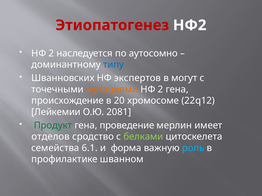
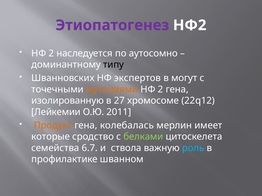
Этиопатогенез colour: red -> purple (112, 25)
типу colour: blue -> black (114, 65)
происхождение: происхождение -> изолированную (68, 101)
20: 20 -> 27 (119, 101)
2081: 2081 -> 2011 (119, 112)
Продукт colour: green -> orange (53, 126)
проведение: проведение -> колебалась (127, 126)
отделов: отделов -> которые (51, 137)
6.1: 6.1 -> 6.7 (90, 148)
форма: форма -> ствола (126, 148)
